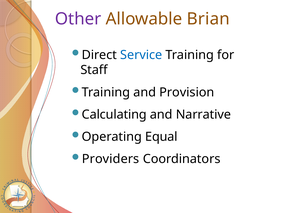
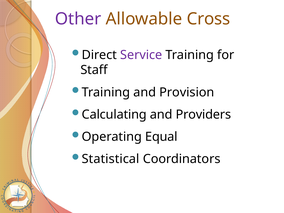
Brian: Brian -> Cross (208, 19)
Service colour: blue -> purple (141, 55)
Narrative: Narrative -> Providers (203, 114)
Providers: Providers -> Statistical (111, 159)
